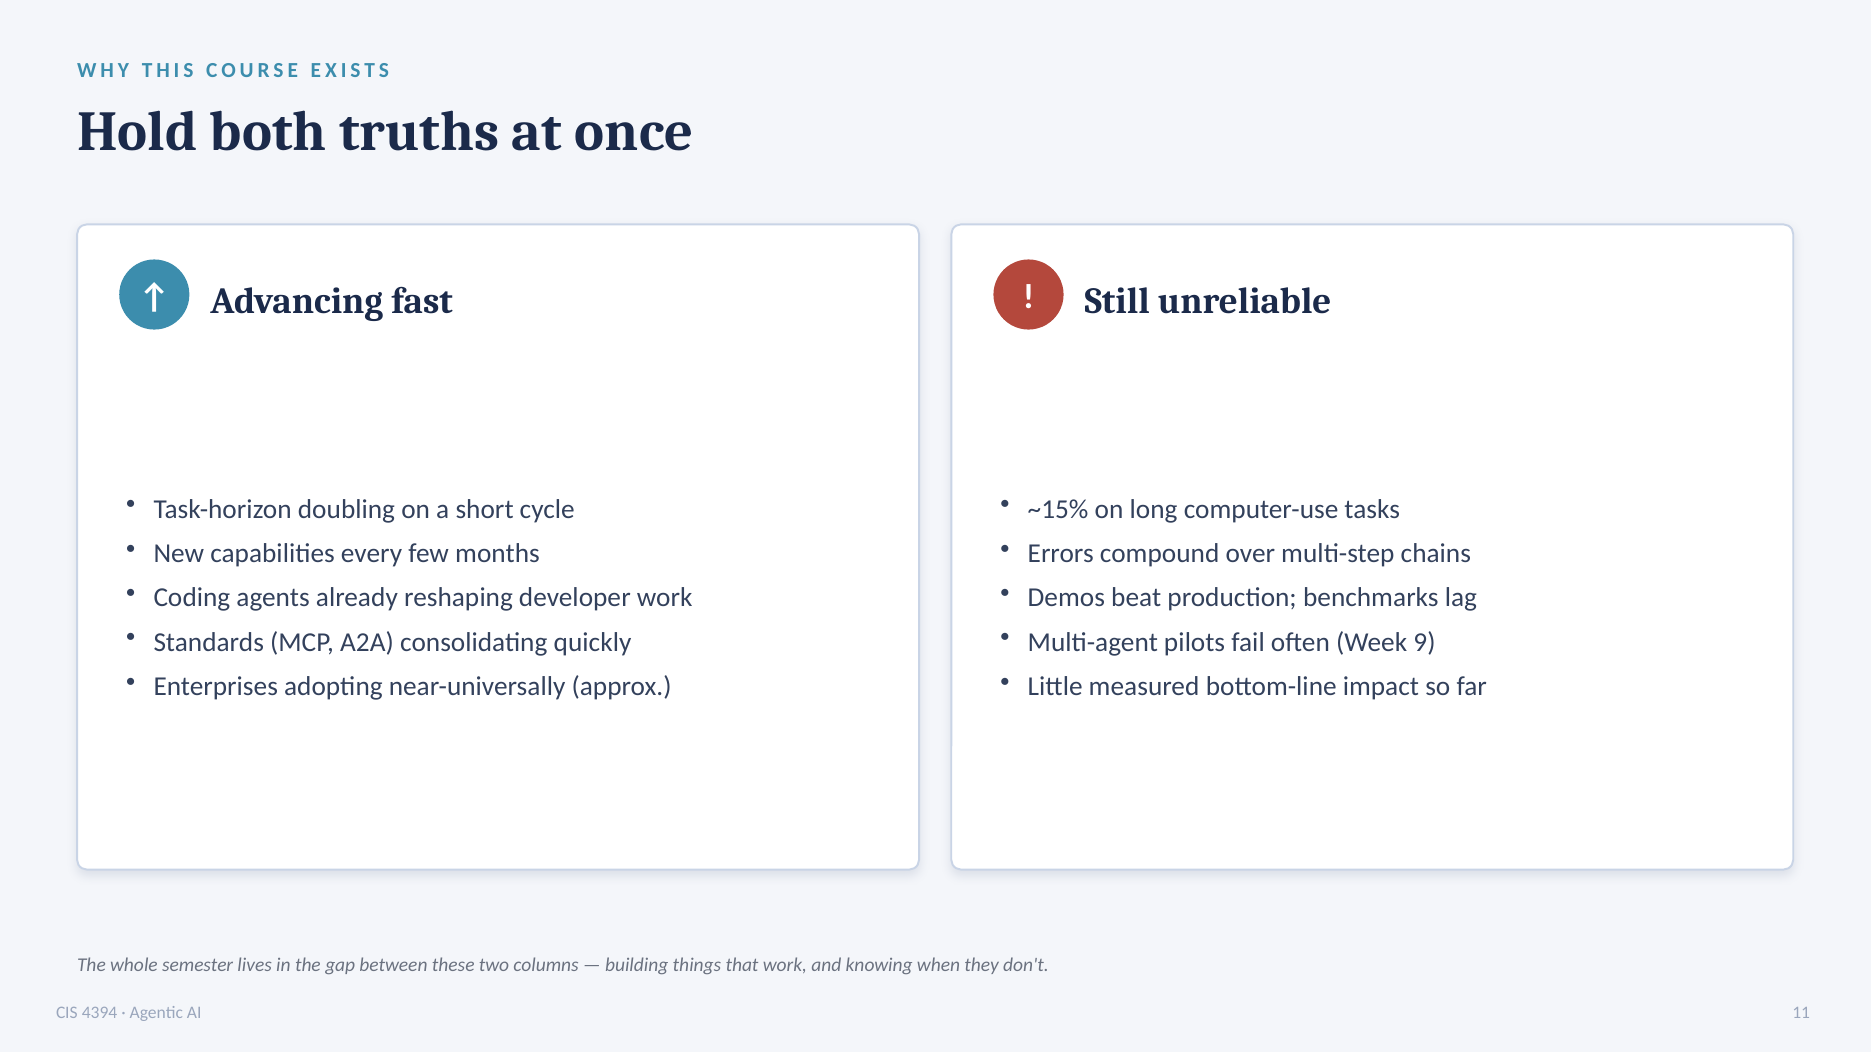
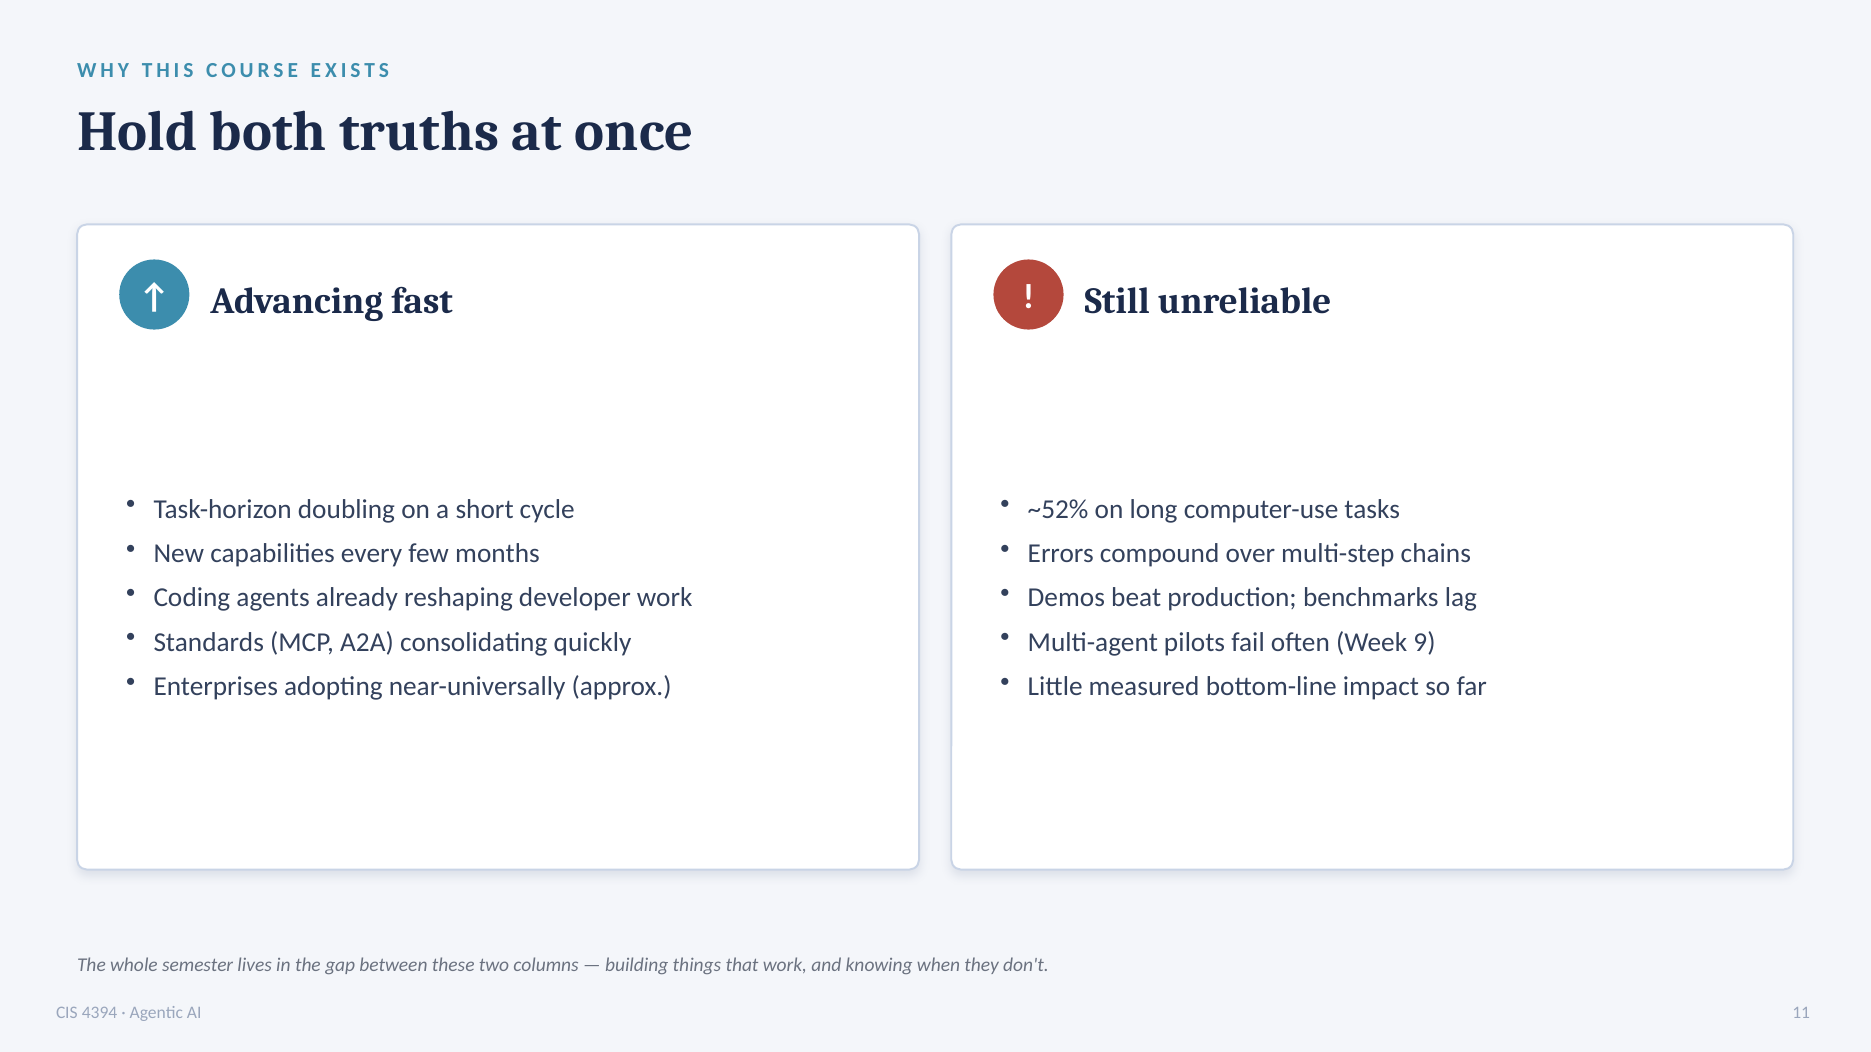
~15%: ~15% -> ~52% (1058, 509)
